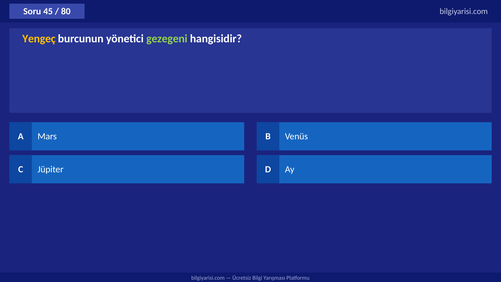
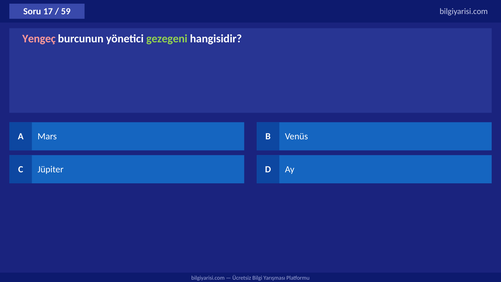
45: 45 -> 17 (48, 11)
80: 80 -> 59 (66, 11)
Yengeç colour: yellow -> pink (39, 39)
